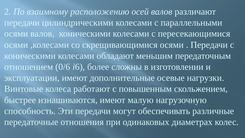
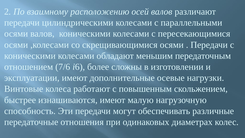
0/6: 0/6 -> 7/6 (63, 67)
